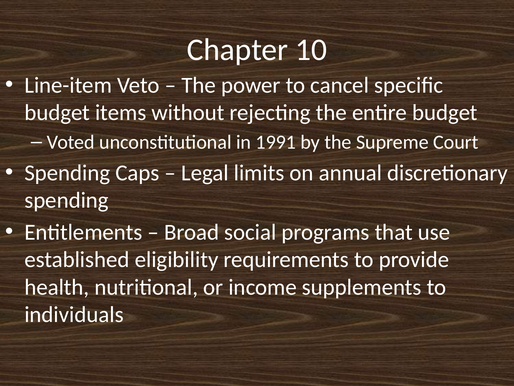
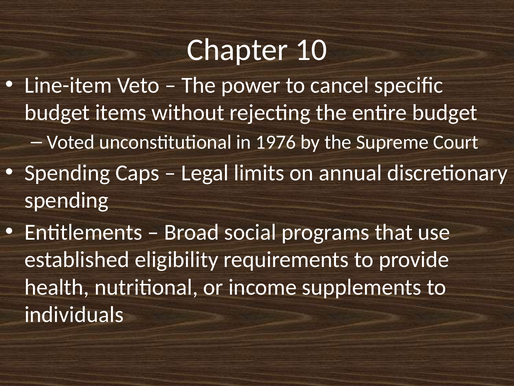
1991: 1991 -> 1976 (276, 142)
